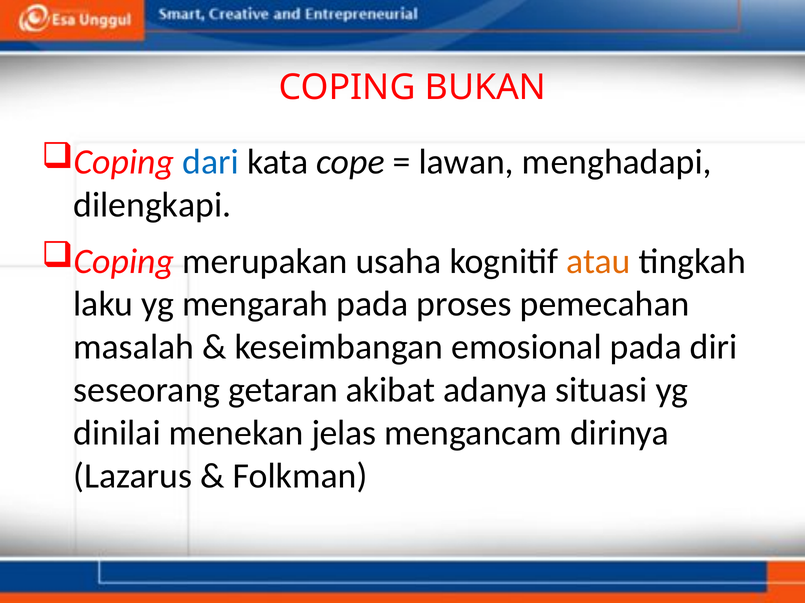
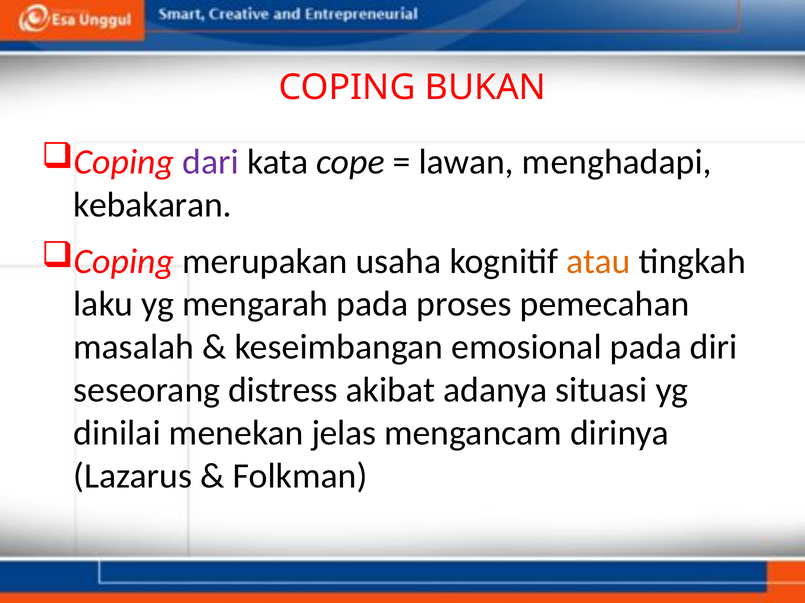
dari colour: blue -> purple (211, 162)
dilengkapi: dilengkapi -> kebakaran (152, 205)
getaran: getaran -> distress (283, 390)
